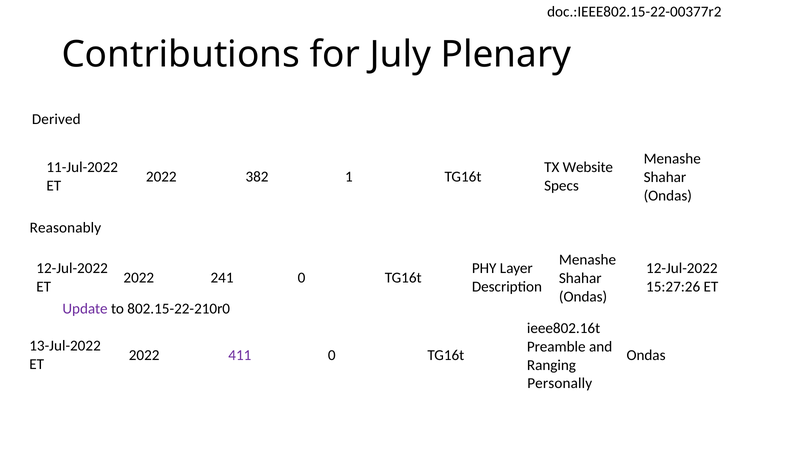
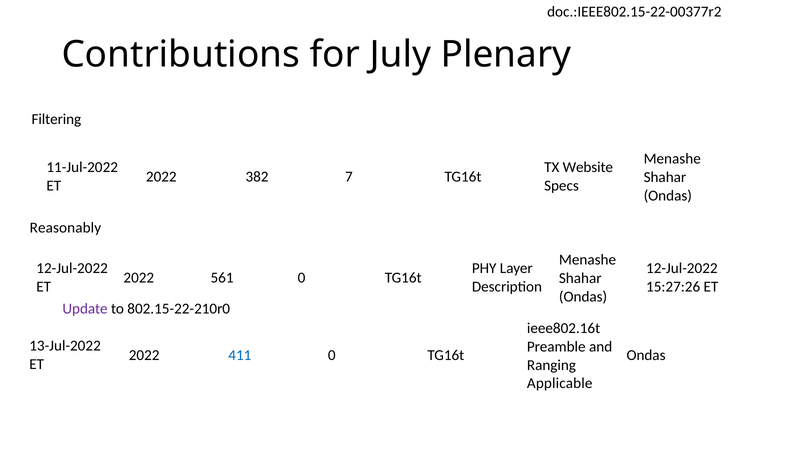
Derived: Derived -> Filtering (56, 119)
1: 1 -> 7 (349, 177)
241: 241 -> 561 (222, 278)
411 colour: purple -> blue (240, 356)
Personally: Personally -> Applicable (560, 384)
